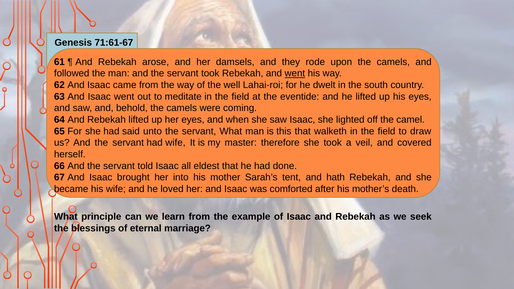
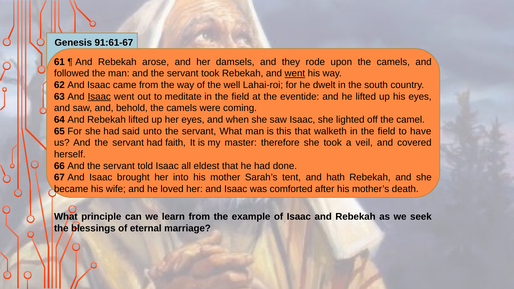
71:61-67: 71:61-67 -> 91:61-67 (114, 43)
Isaac underline: none -> present (99, 97)
draw: draw -> have (421, 131)
had wife: wife -> faith (176, 143)
